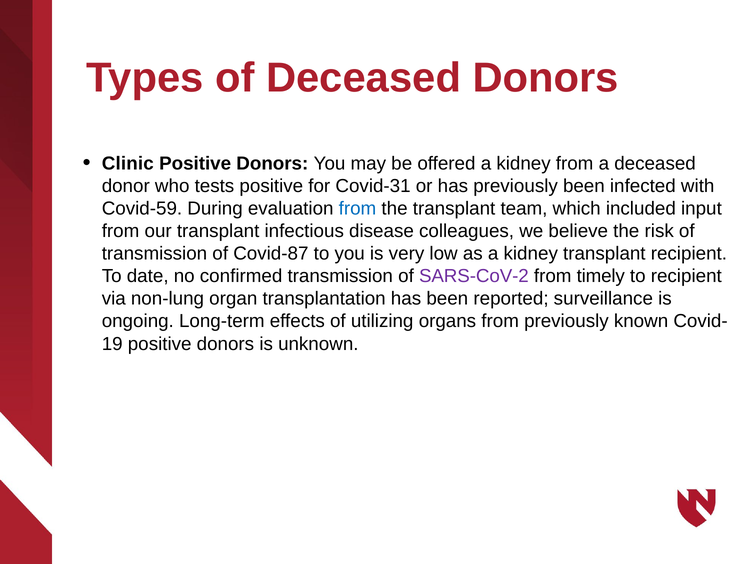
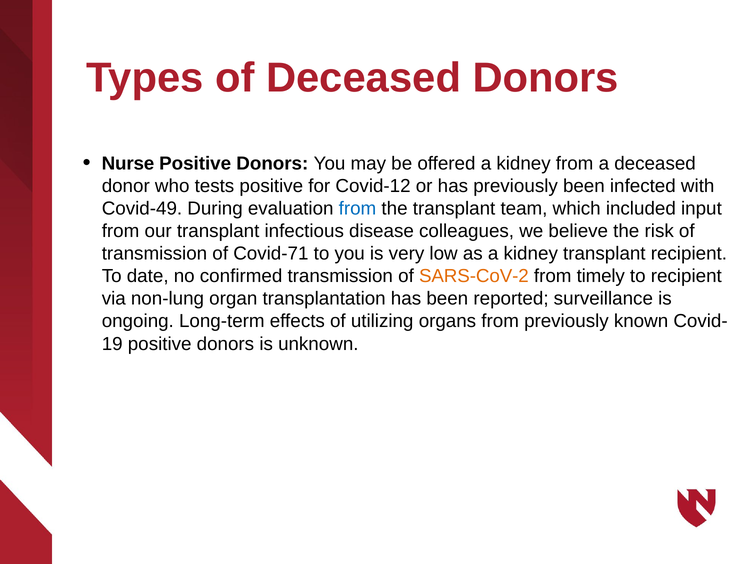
Clinic: Clinic -> Nurse (128, 163)
Covid-31: Covid-31 -> Covid-12 (373, 186)
Covid-59: Covid-59 -> Covid-49 (142, 208)
Covid-87: Covid-87 -> Covid-71 (271, 254)
SARS-CoV-2 colour: purple -> orange (474, 276)
